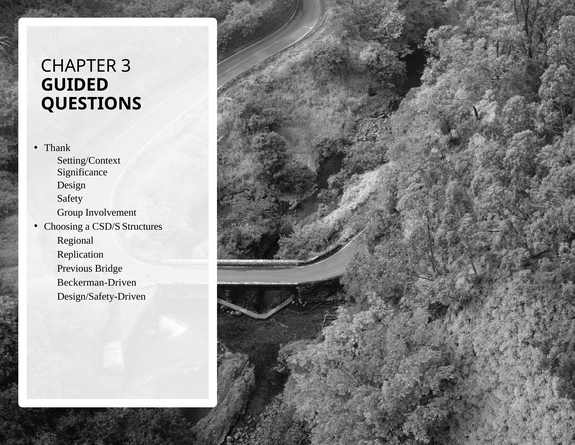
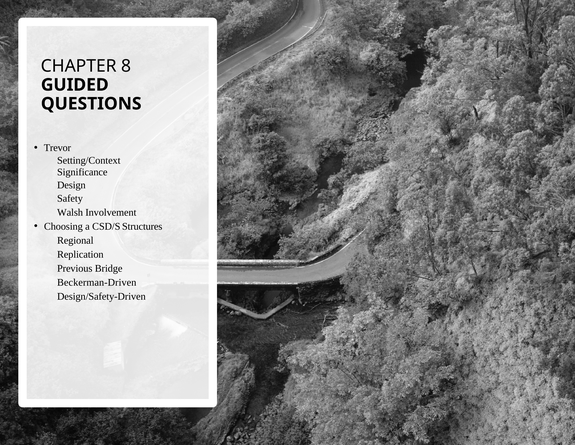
3: 3 -> 8 (126, 66)
Thank: Thank -> Trevor (57, 147)
Group: Group -> Walsh (70, 212)
